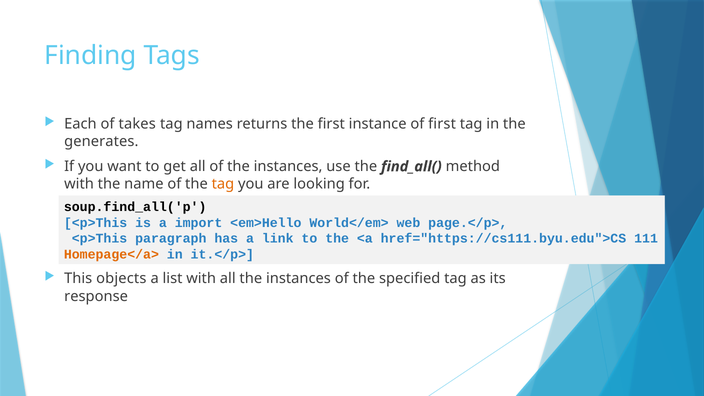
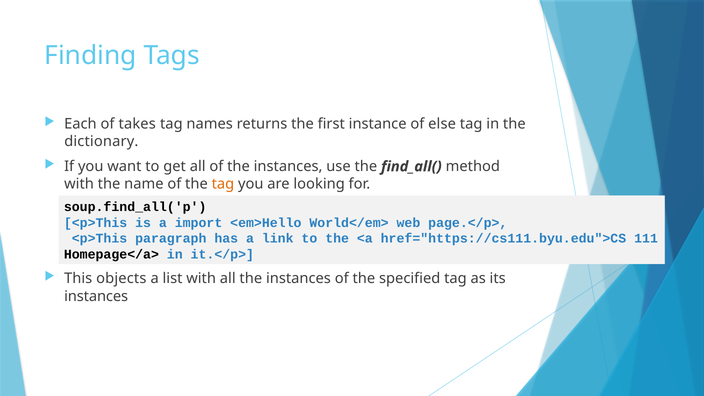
of first: first -> else (442, 124)
generates: generates -> dictionary (101, 142)
Homepage</a> colour: orange -> black (111, 254)
response: response -> instances (96, 296)
